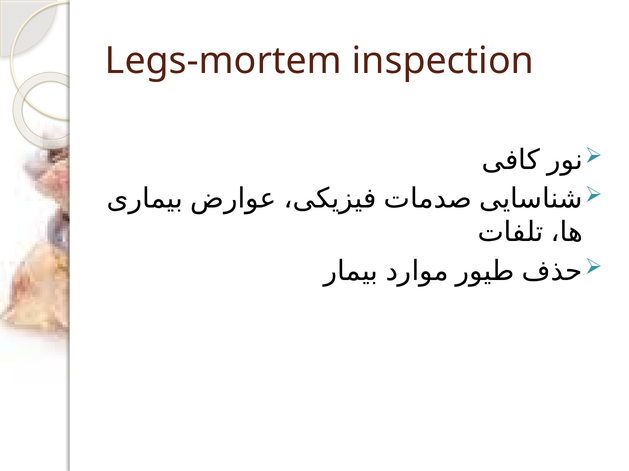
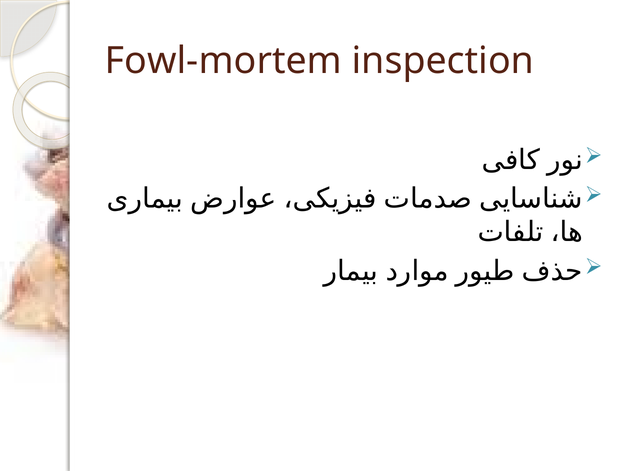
Legs-mortem: Legs-mortem -> Fowl-mortem (223, 61)
